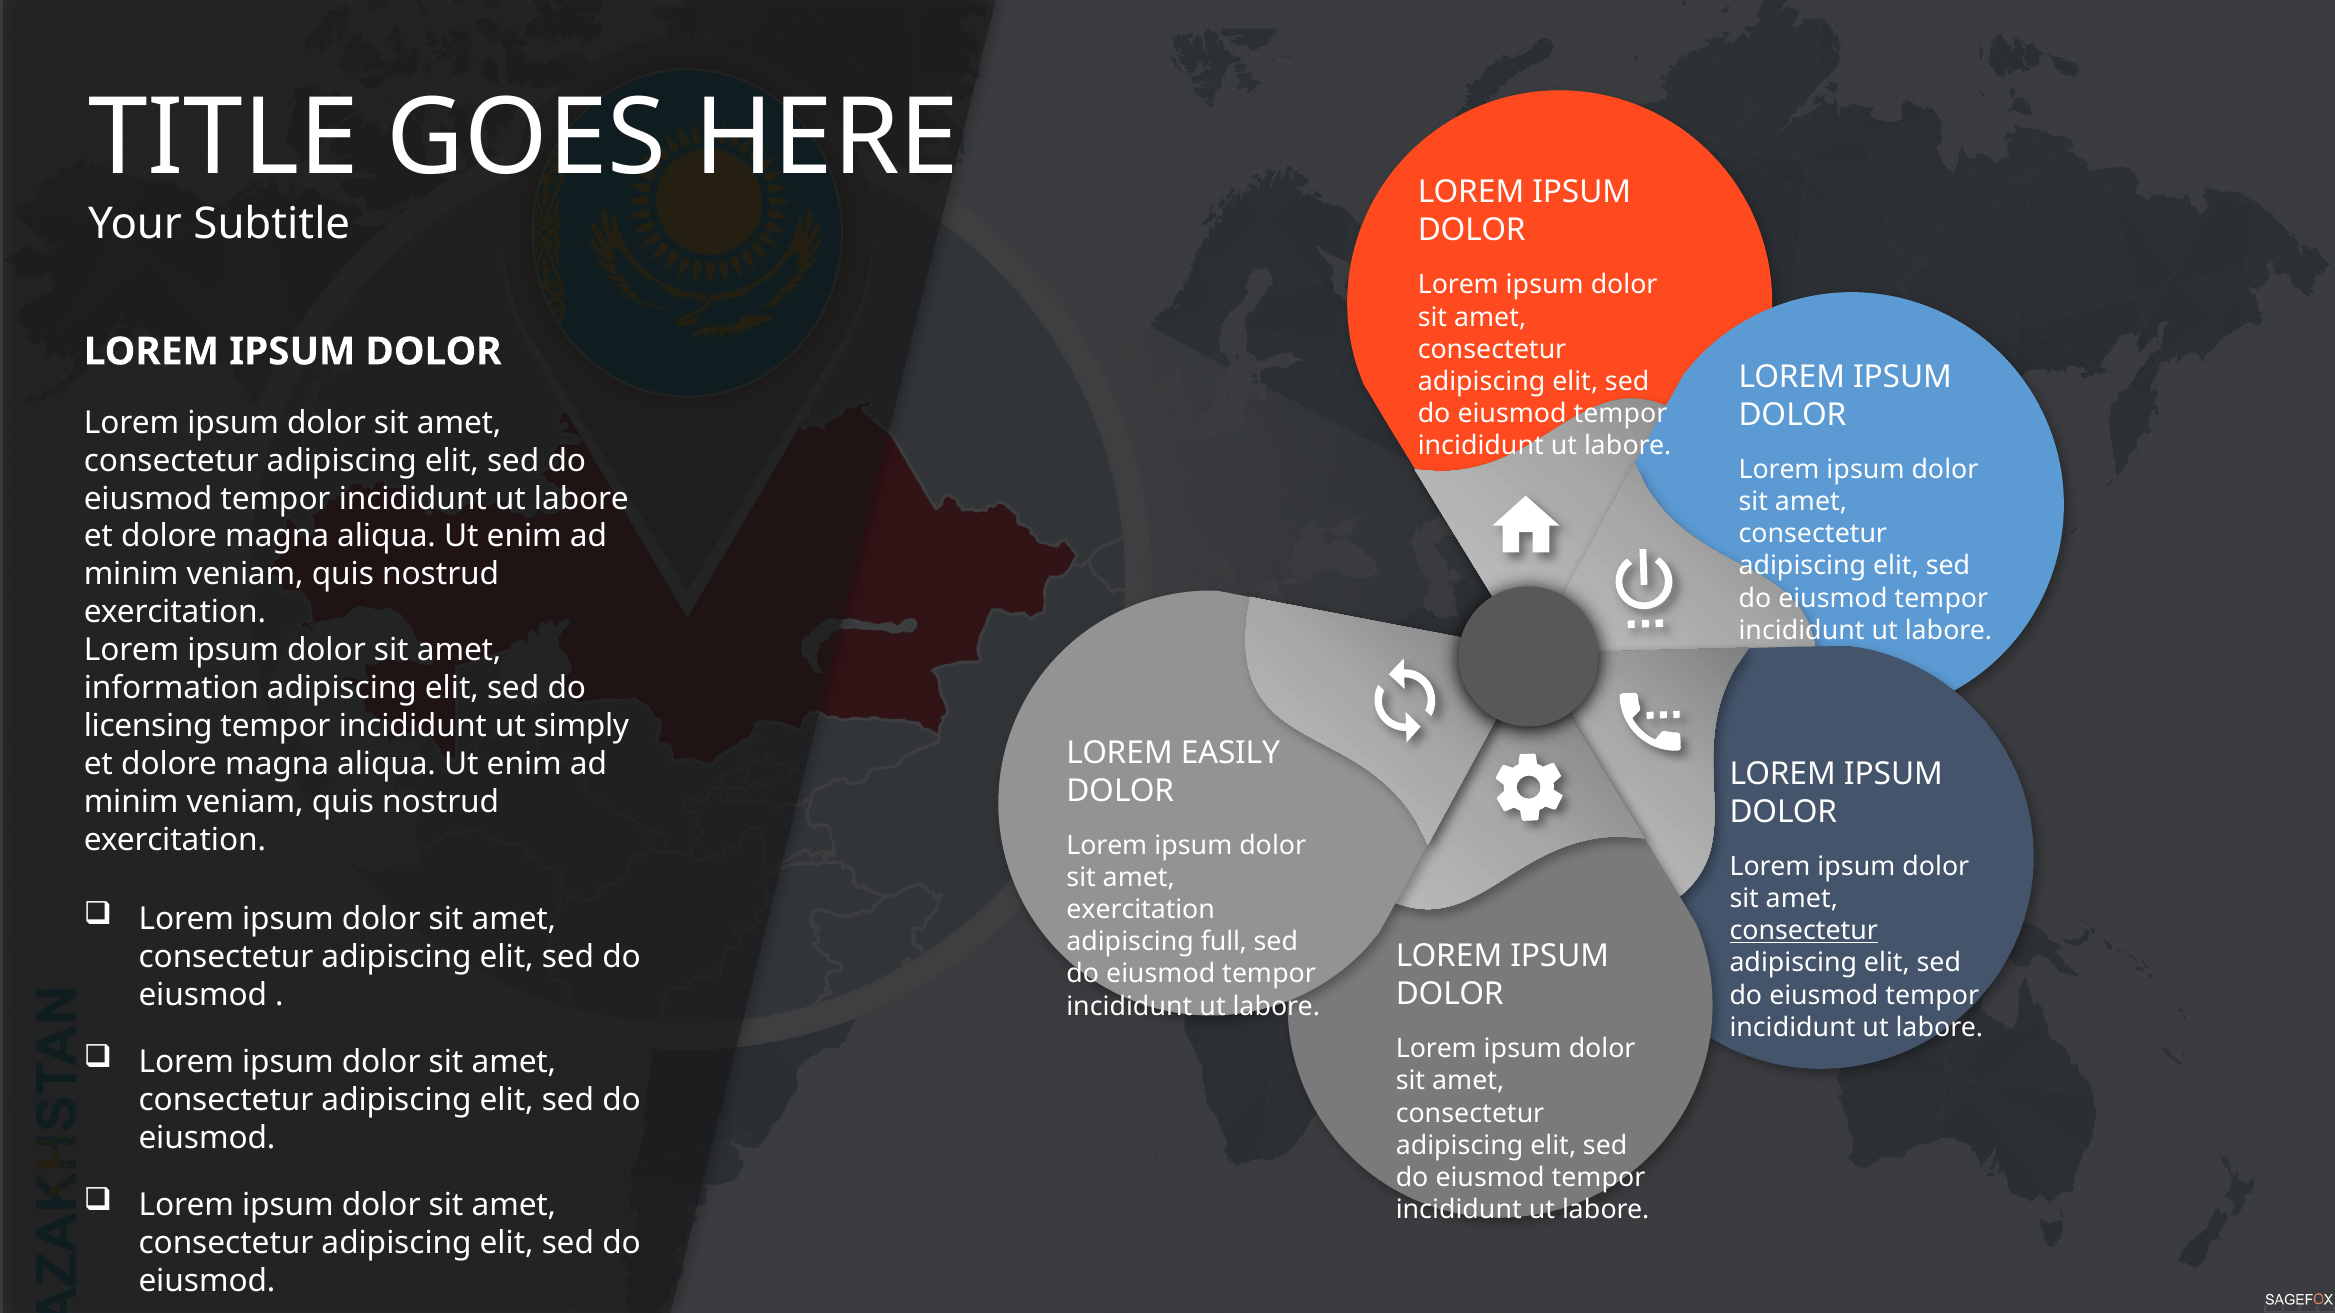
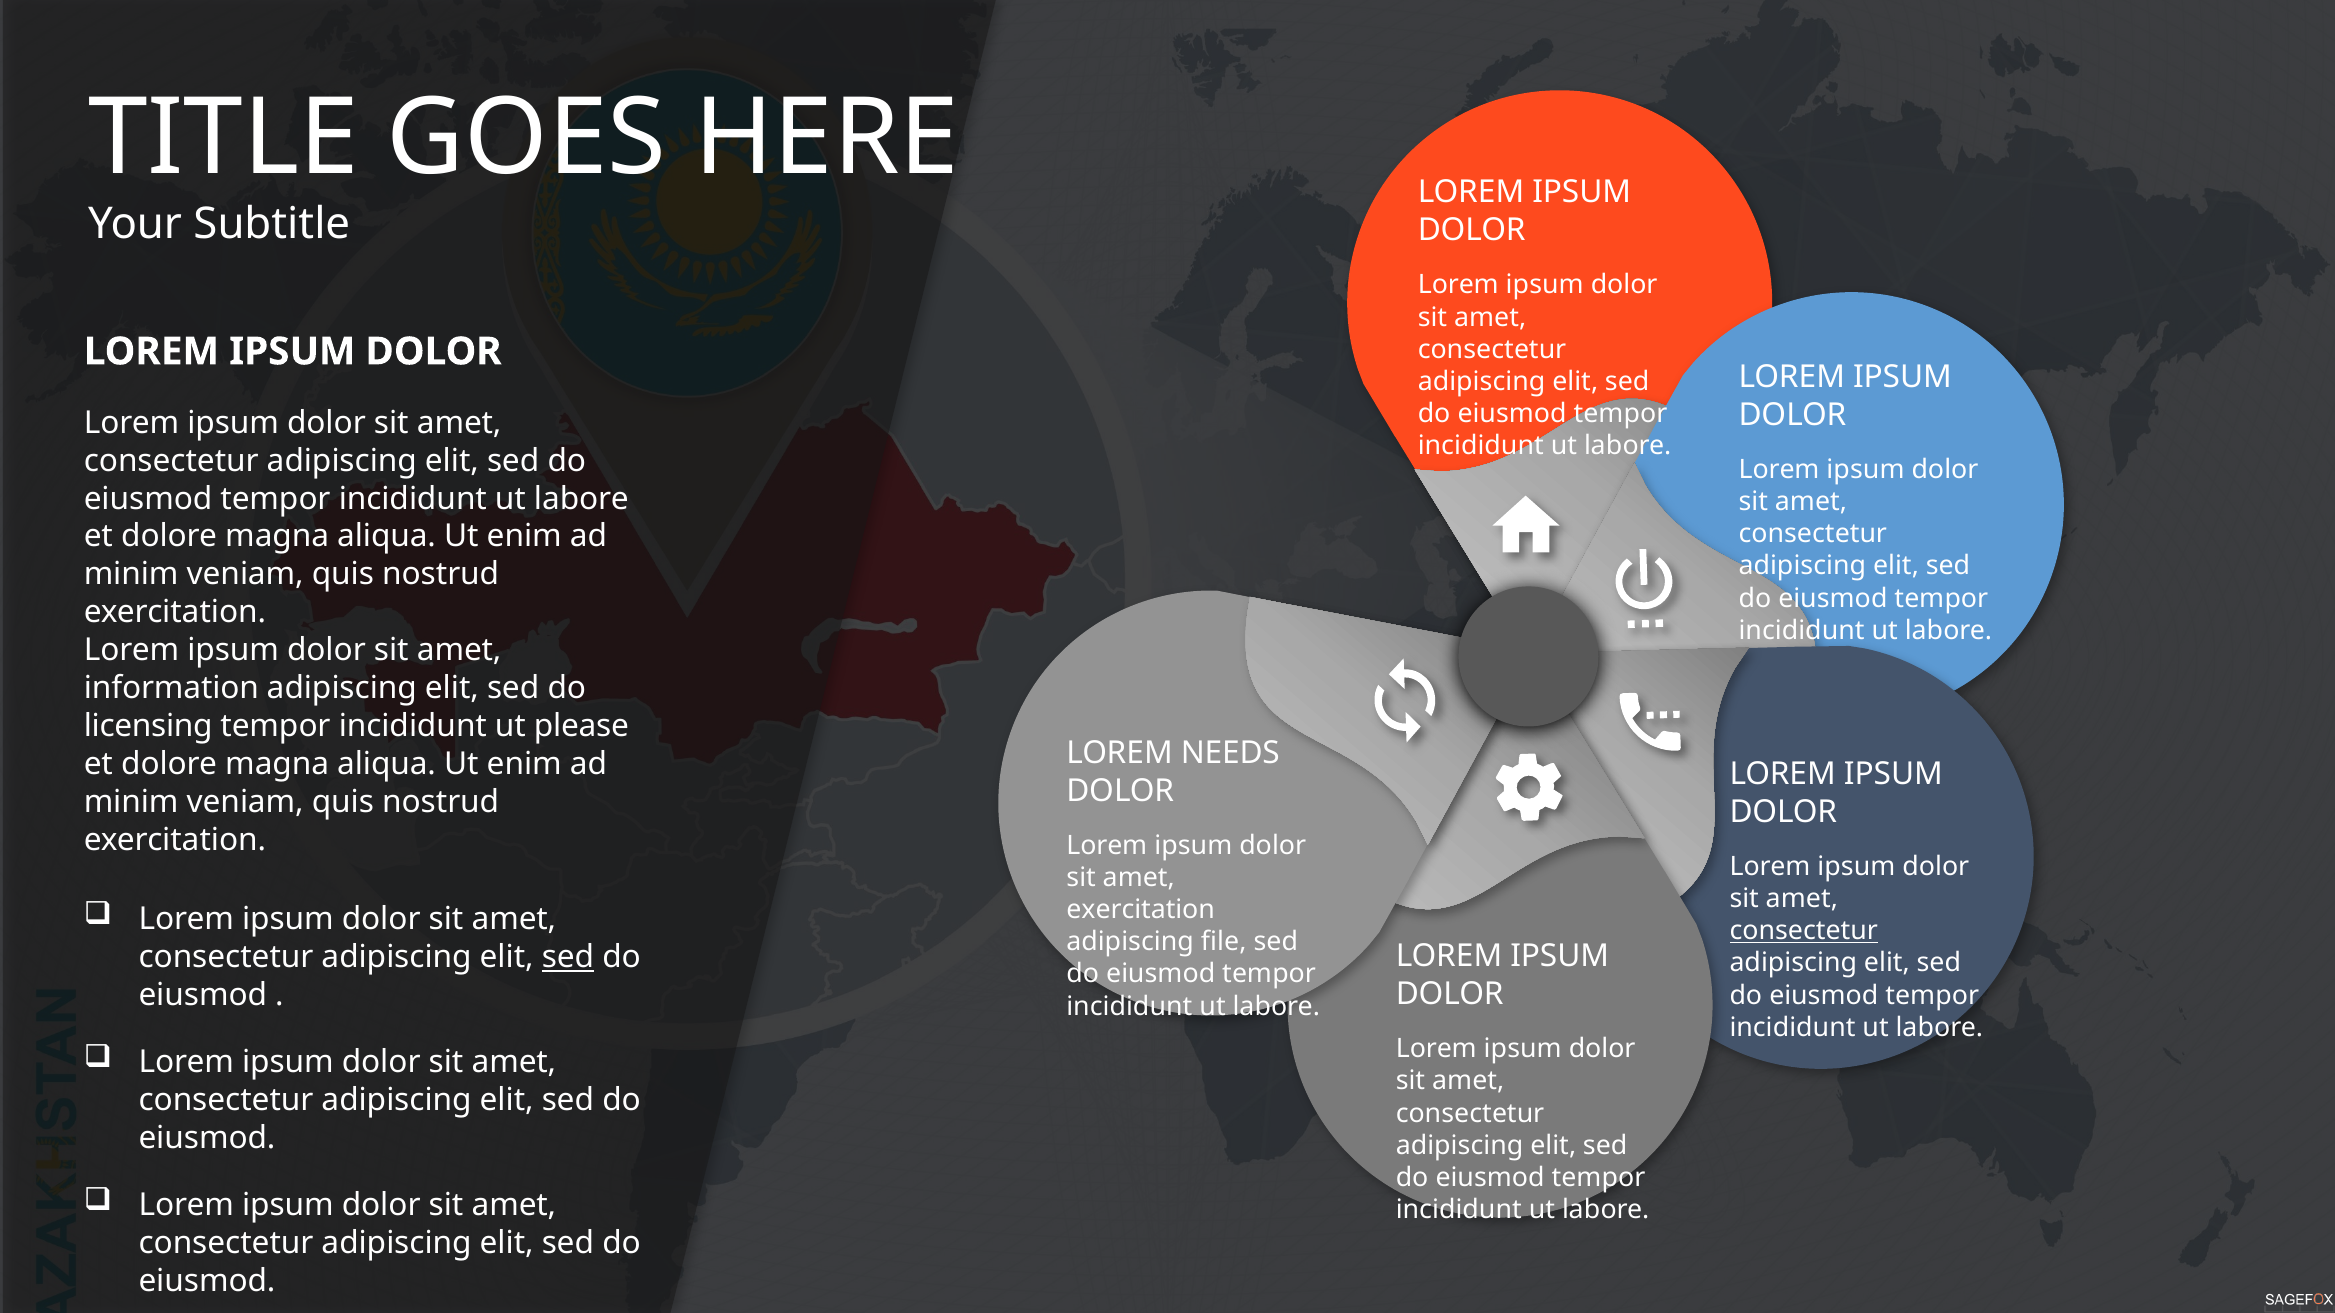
simply: simply -> please (581, 727)
EASILY: EASILY -> NEEDS (1230, 753)
full: full -> file (1224, 942)
sed underline: none -> present (568, 957)
